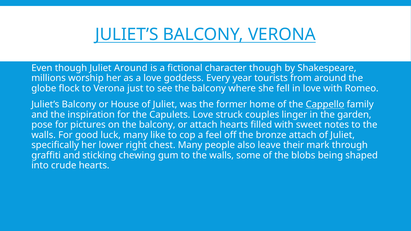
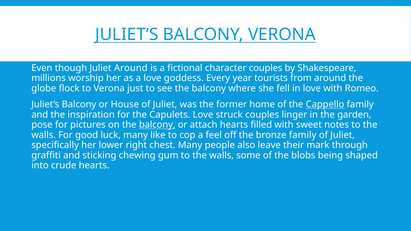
character though: though -> couples (266, 68)
balcony underline: none -> present (157, 125)
bronze attach: attach -> family (303, 135)
